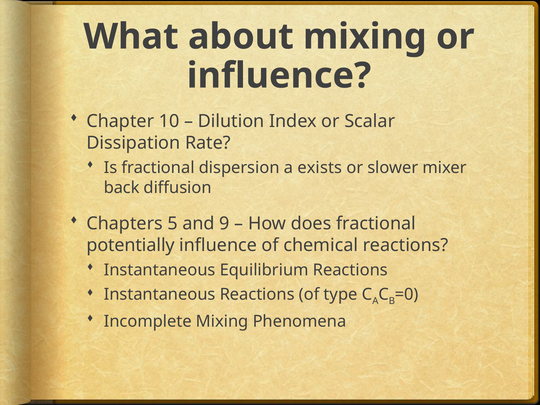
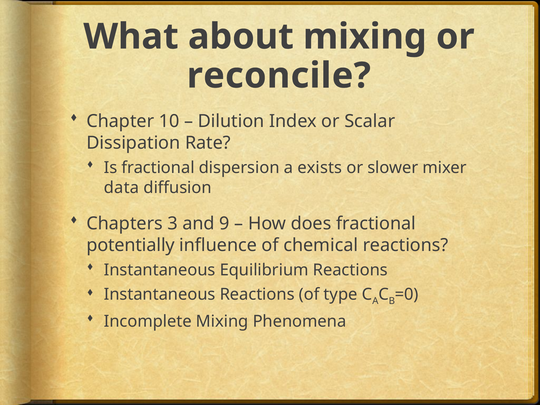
influence: influence -> reconcile (279, 76)
back: back -> data (121, 188)
5: 5 -> 3 (173, 223)
